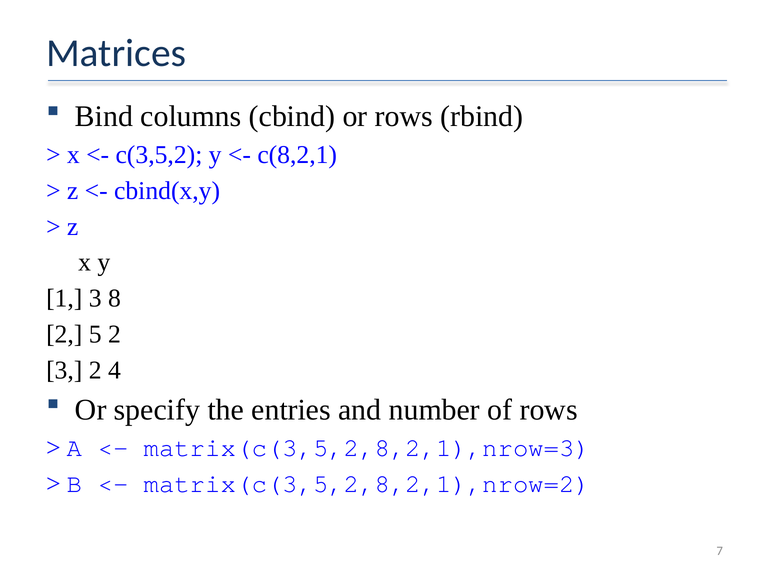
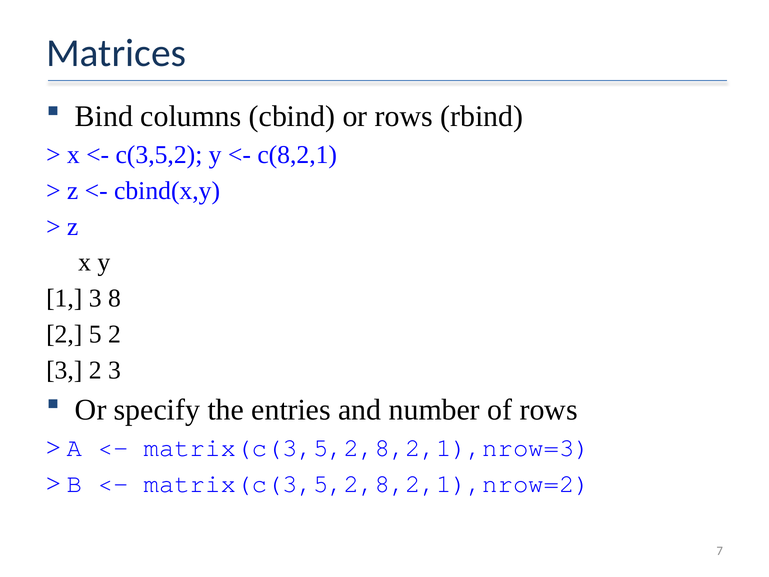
3 2 4: 4 -> 3 (114, 370)
